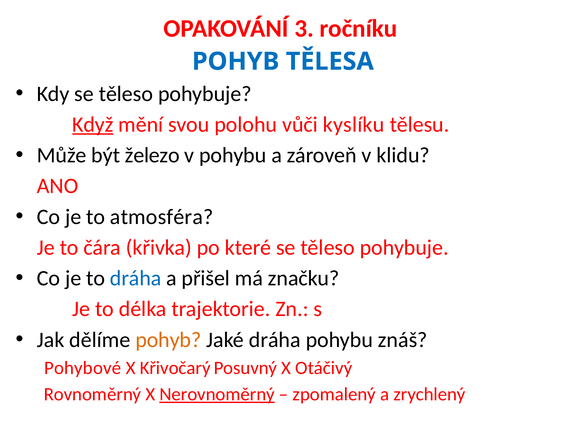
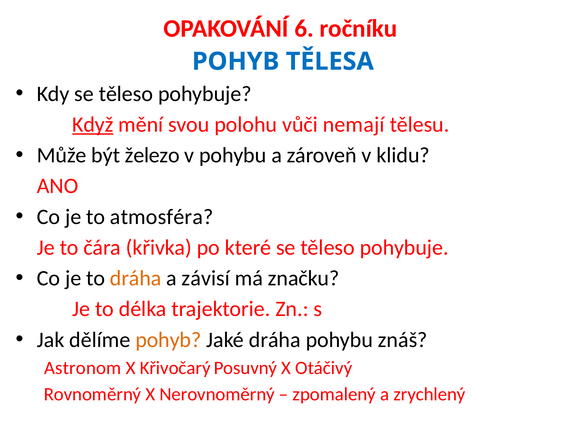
3: 3 -> 6 (304, 29)
kyslíku: kyslíku -> nemají (354, 125)
dráha colour: blue -> orange (136, 279)
přišel: přišel -> závisí (206, 279)
Pohybové: Pohybové -> Astronom (83, 368)
Nerovnoměrný underline: present -> none (217, 395)
